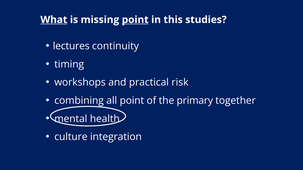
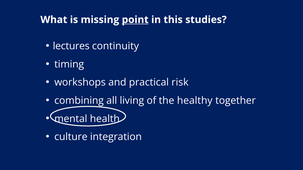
What underline: present -> none (54, 20)
all point: point -> living (132, 101)
primary: primary -> healthy (195, 101)
